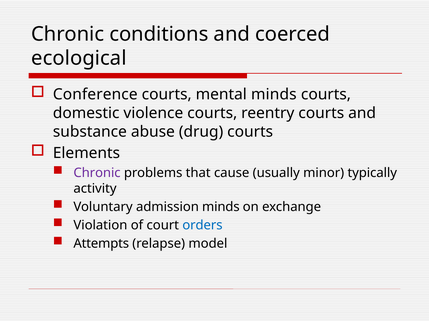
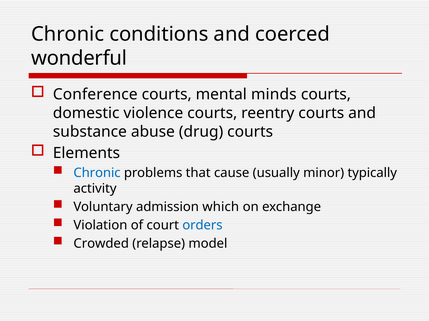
ecological: ecological -> wonderful (79, 58)
Chronic colour: purple -> blue (97, 173)
admission minds: minds -> which (221, 207)
Attempts: Attempts -> Crowded (101, 244)
